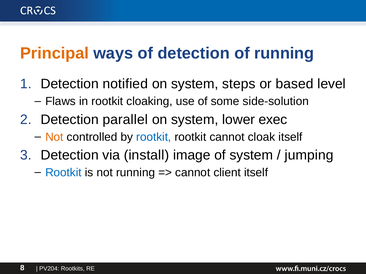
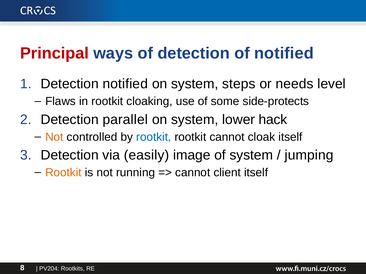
Principal colour: orange -> red (54, 53)
of running: running -> notified (284, 53)
based: based -> needs (295, 84)
side-solution: side-solution -> side-protects (276, 102)
exec: exec -> hack (273, 120)
install: install -> easily (147, 155)
Rootkit colour: blue -> orange (63, 173)
